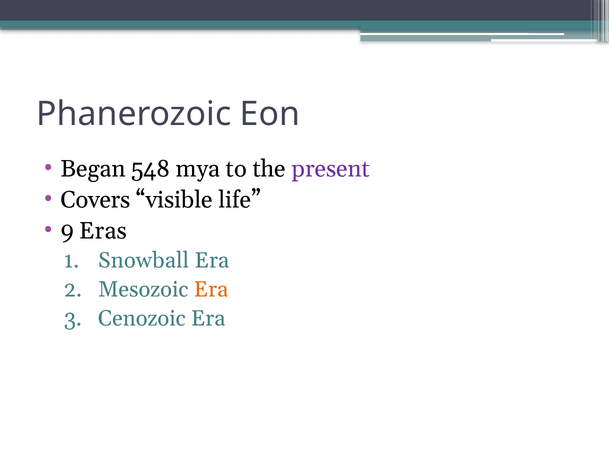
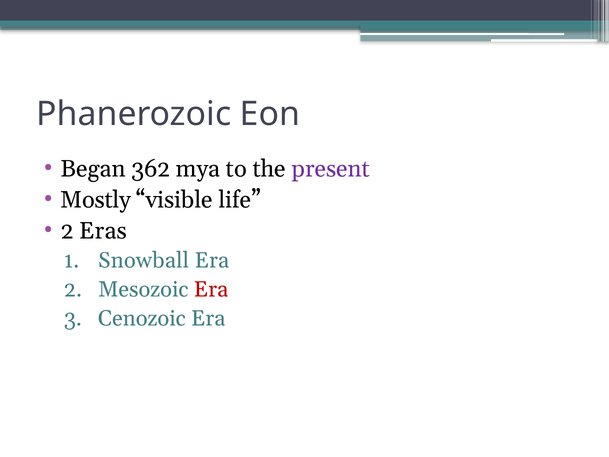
548: 548 -> 362 (151, 169)
Covers: Covers -> Mostly (96, 200)
9: 9 -> 2 (67, 231)
Era colour: orange -> red (211, 289)
